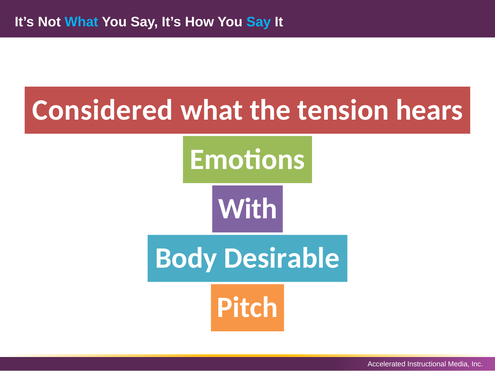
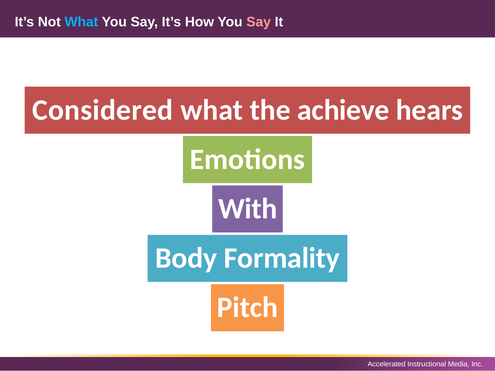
Say colour: light blue -> pink (259, 22)
tension: tension -> achieve (343, 110)
Desirable: Desirable -> Formality (282, 258)
